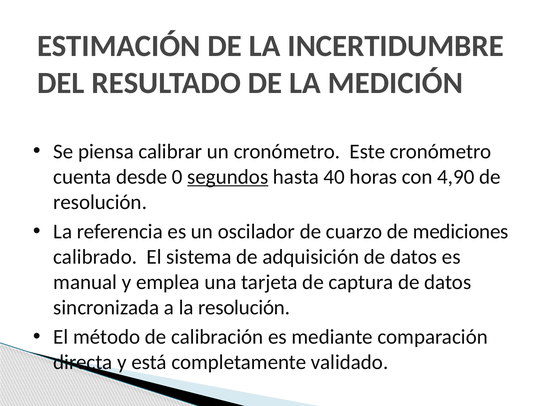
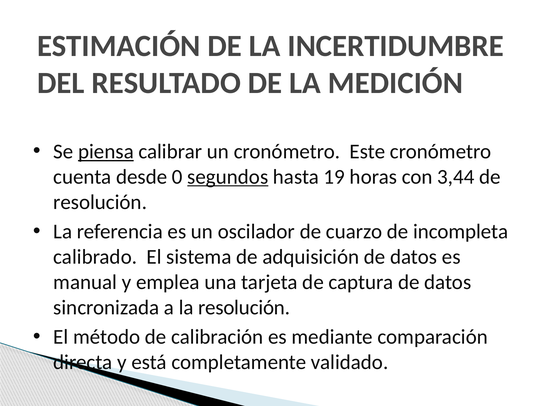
piensa underline: none -> present (106, 151)
40: 40 -> 19 (334, 177)
4,90: 4,90 -> 3,44 (456, 177)
mediciones: mediciones -> incompleta (461, 231)
